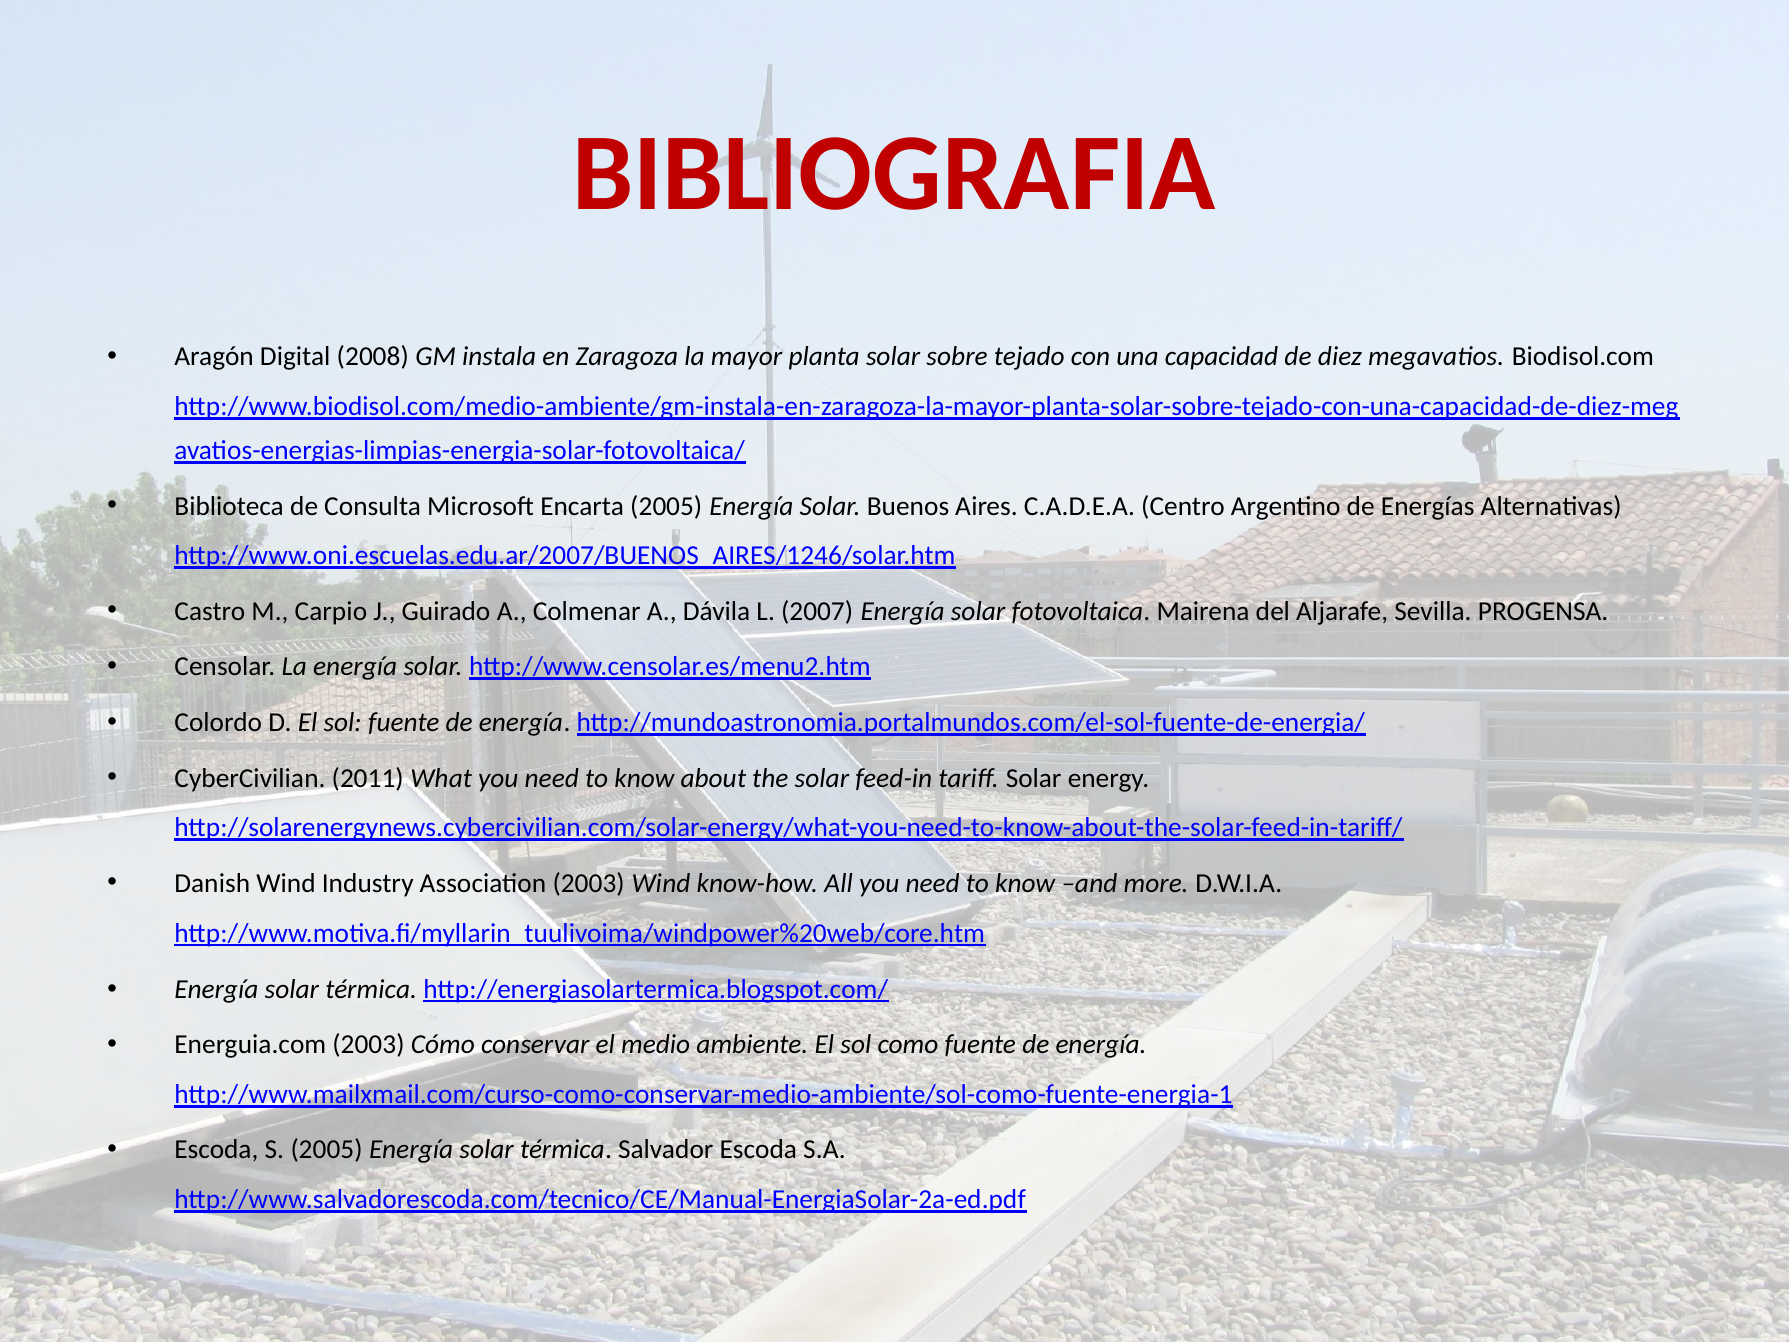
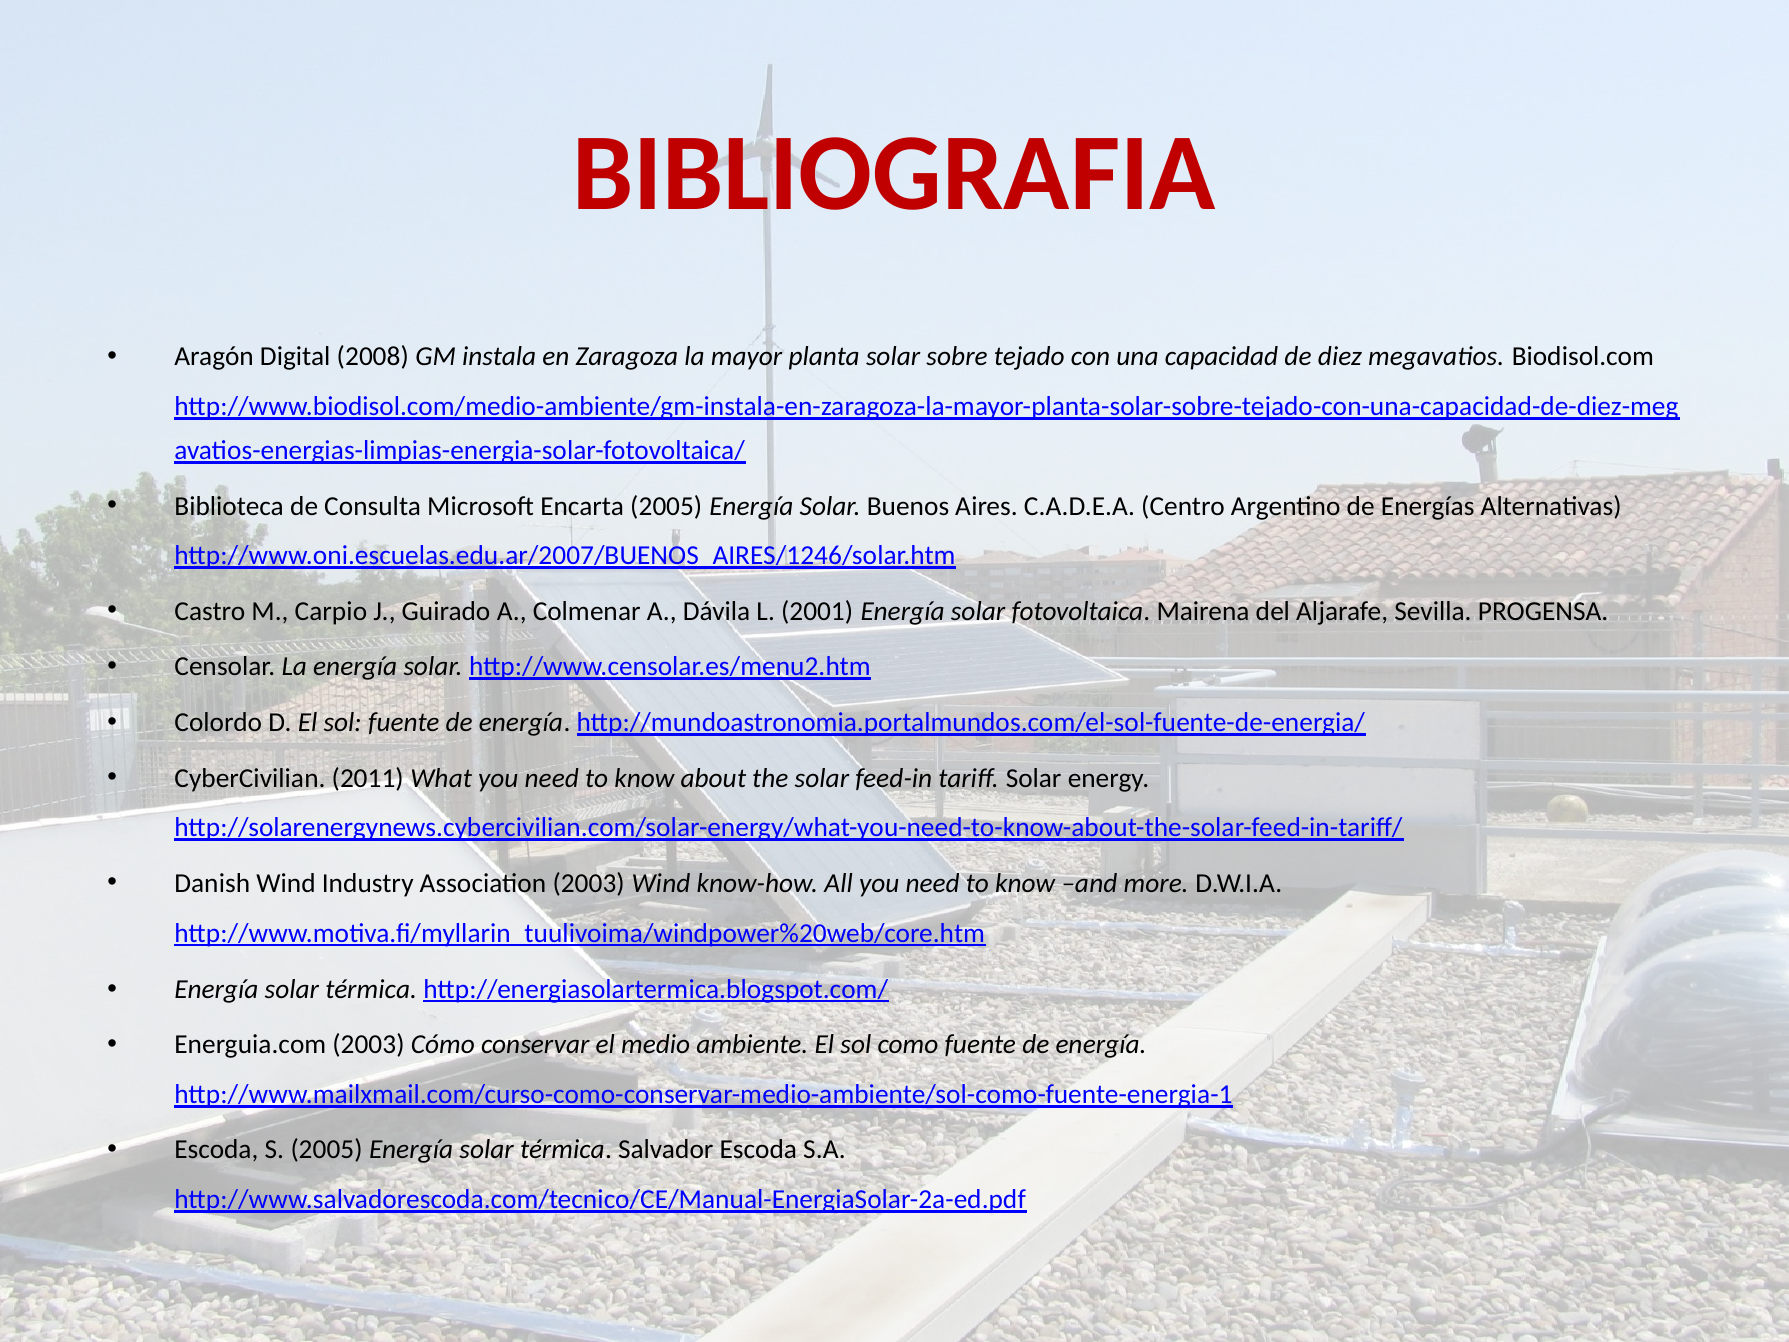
2007: 2007 -> 2001 (817, 611)
